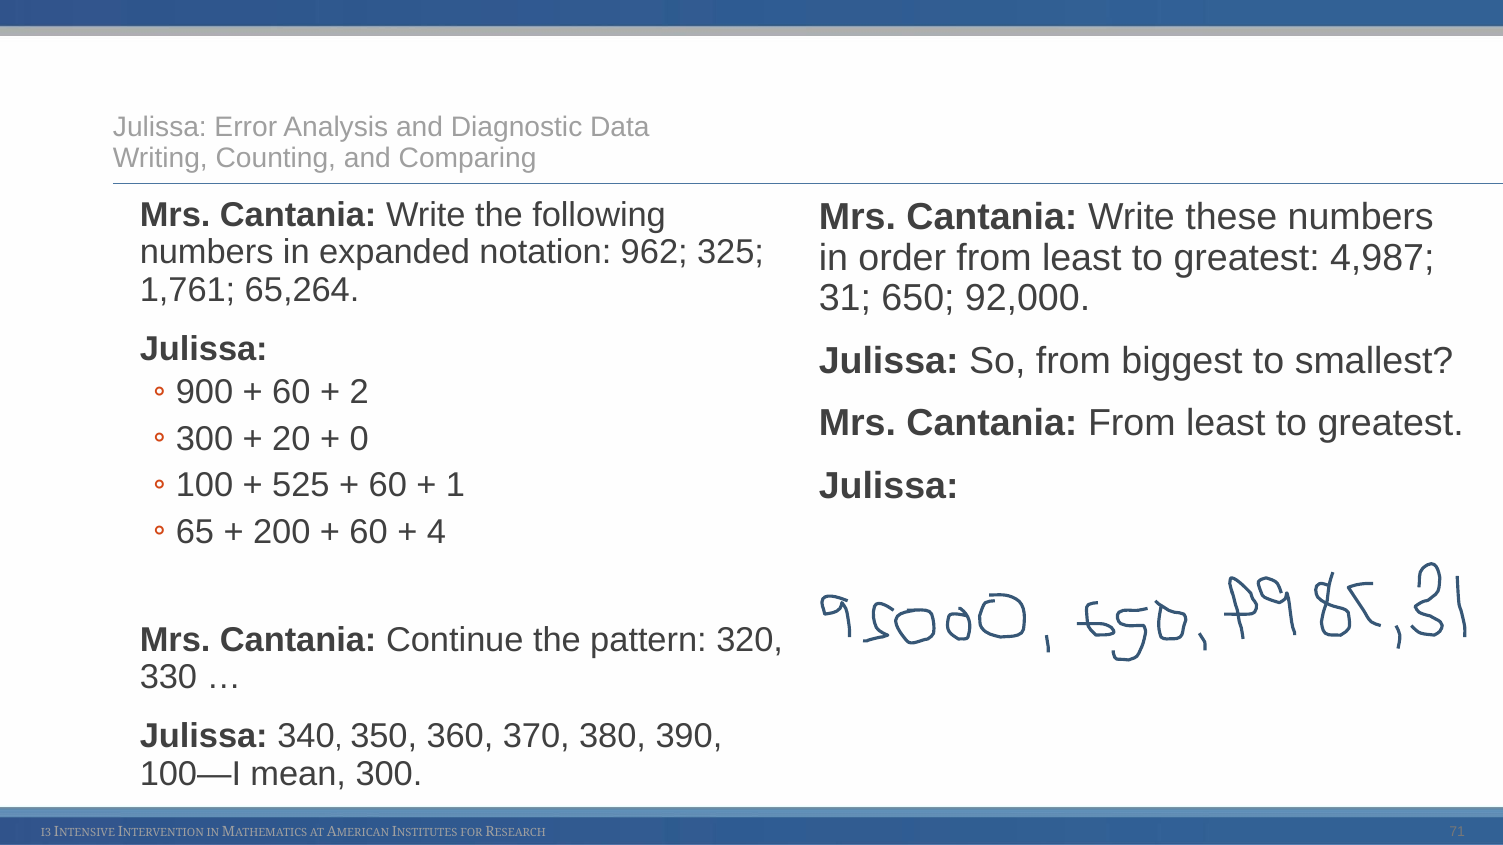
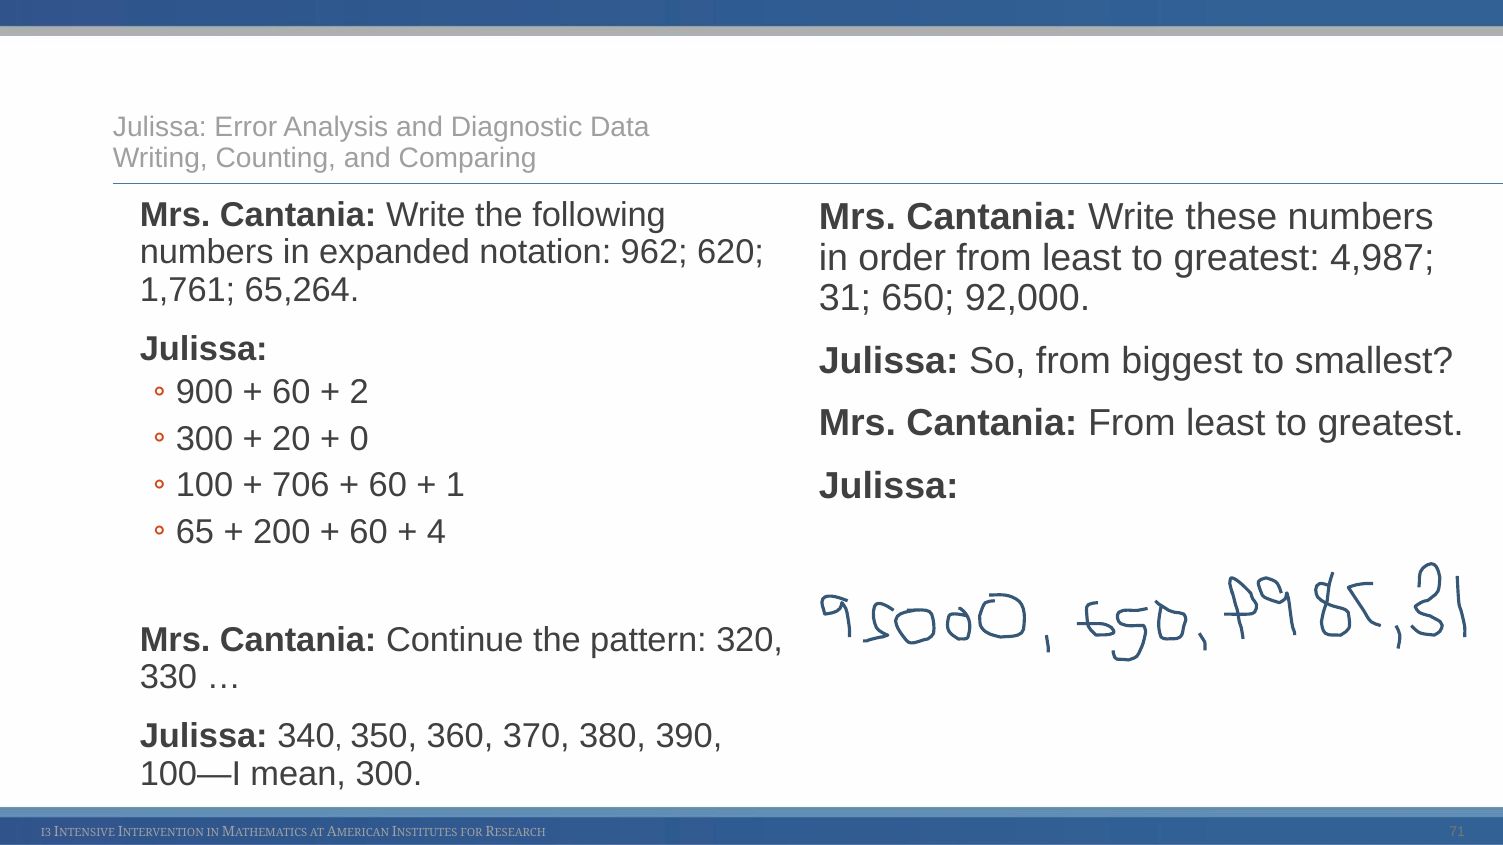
325: 325 -> 620 (731, 253)
525: 525 -> 706 (301, 486)
